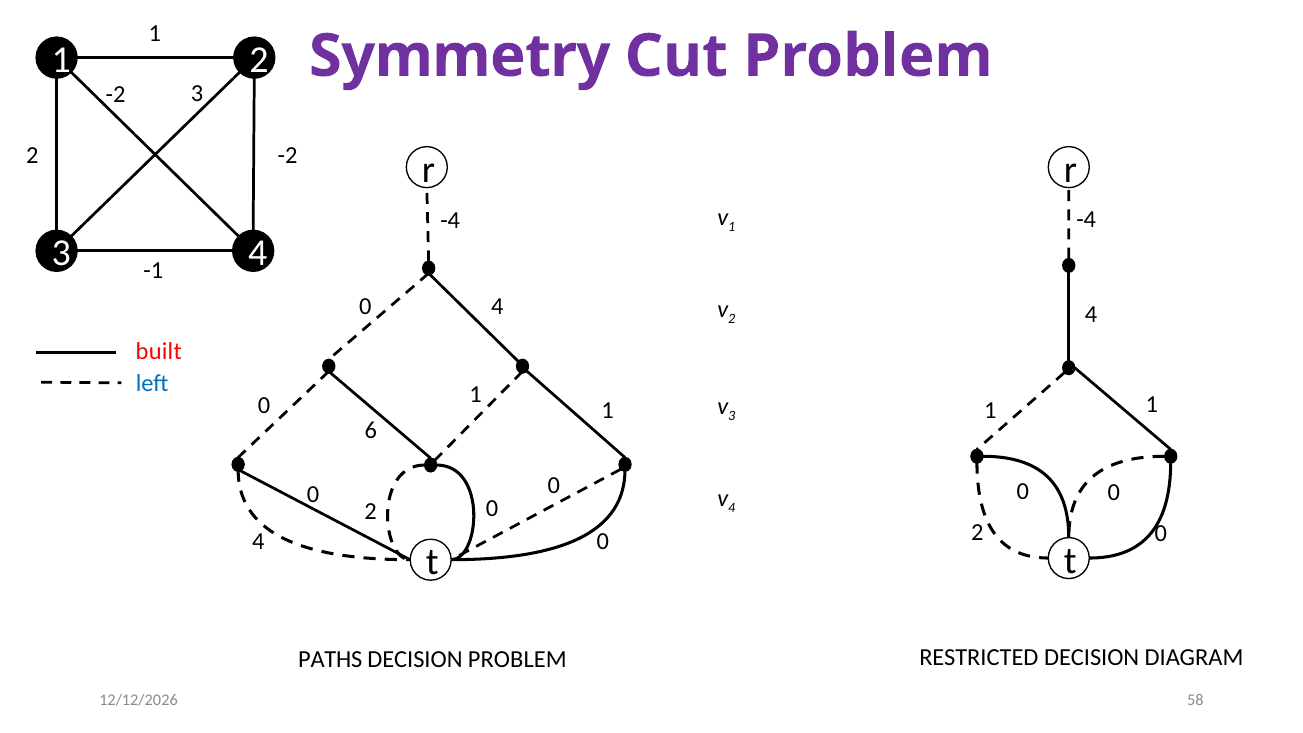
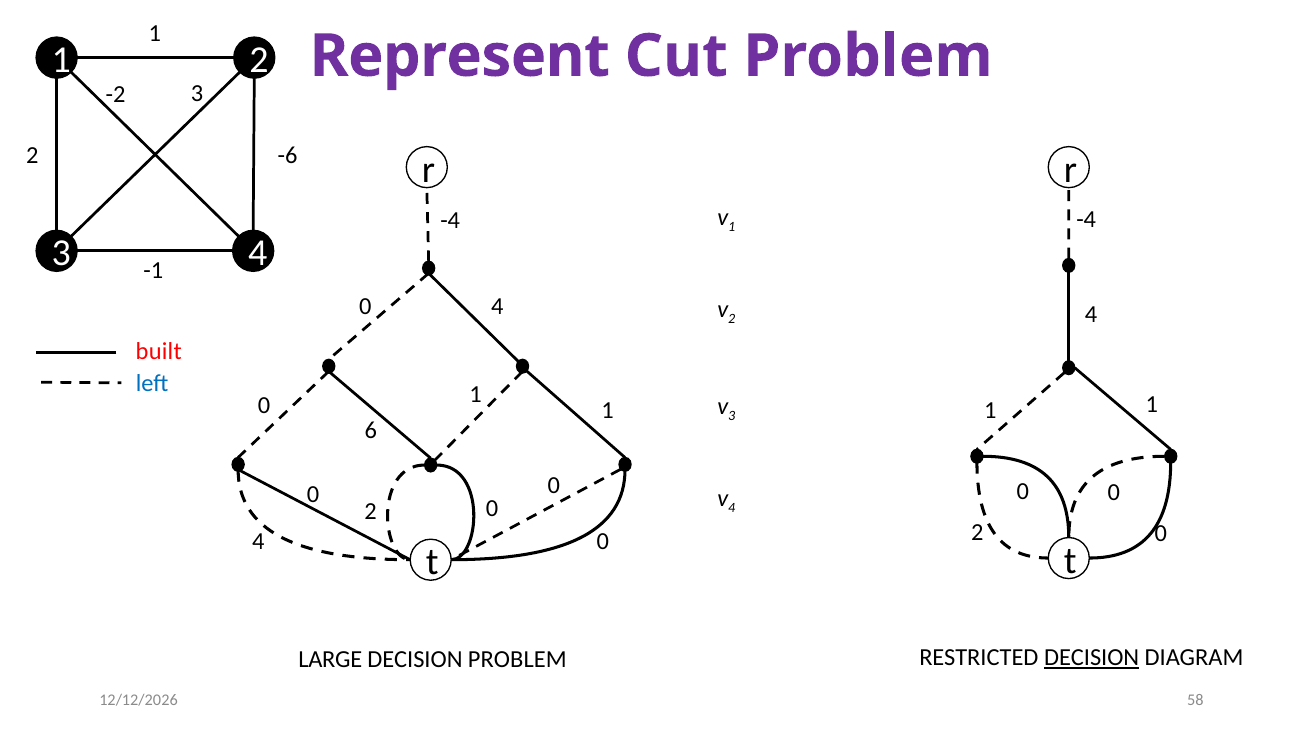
Symmetry: Symmetry -> Represent (460, 56)
-2: -2 -> -6 (288, 155)
DECISION underline: none -> present (1092, 658)
PATHS: PATHS -> LARGE (330, 659)
